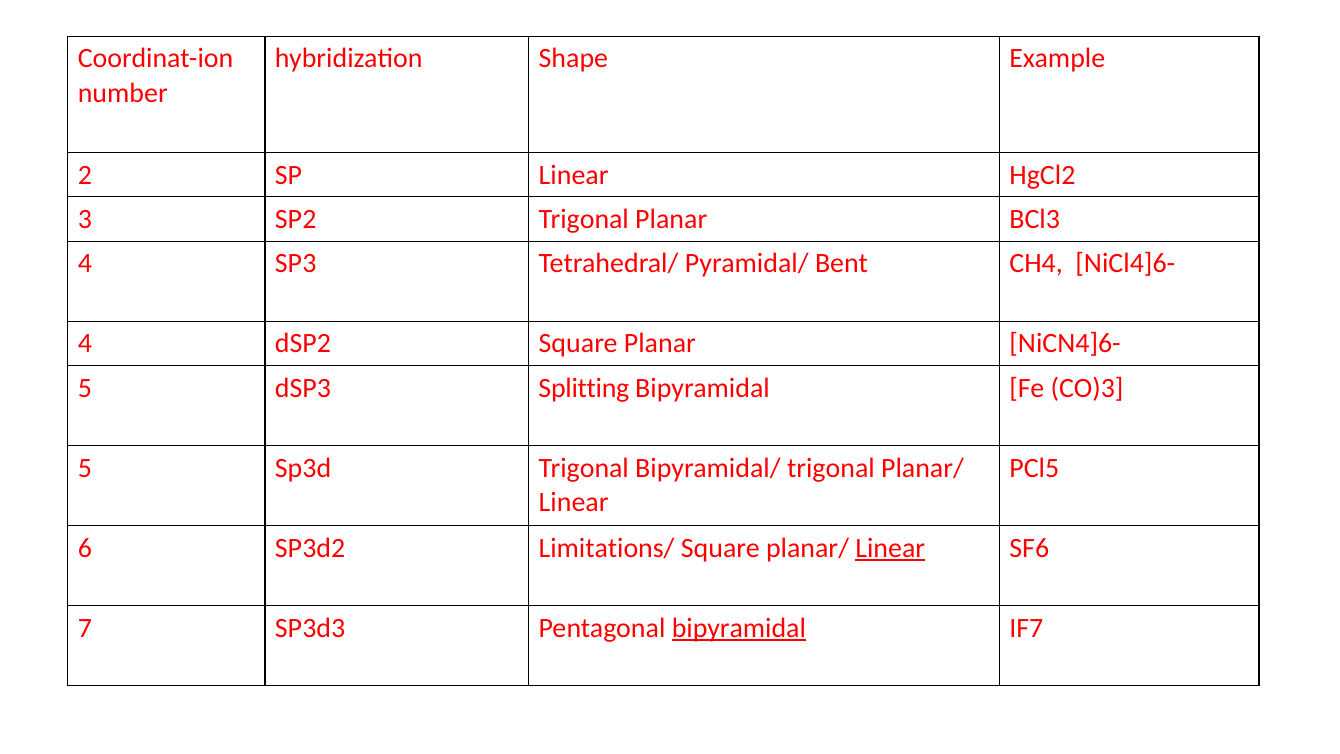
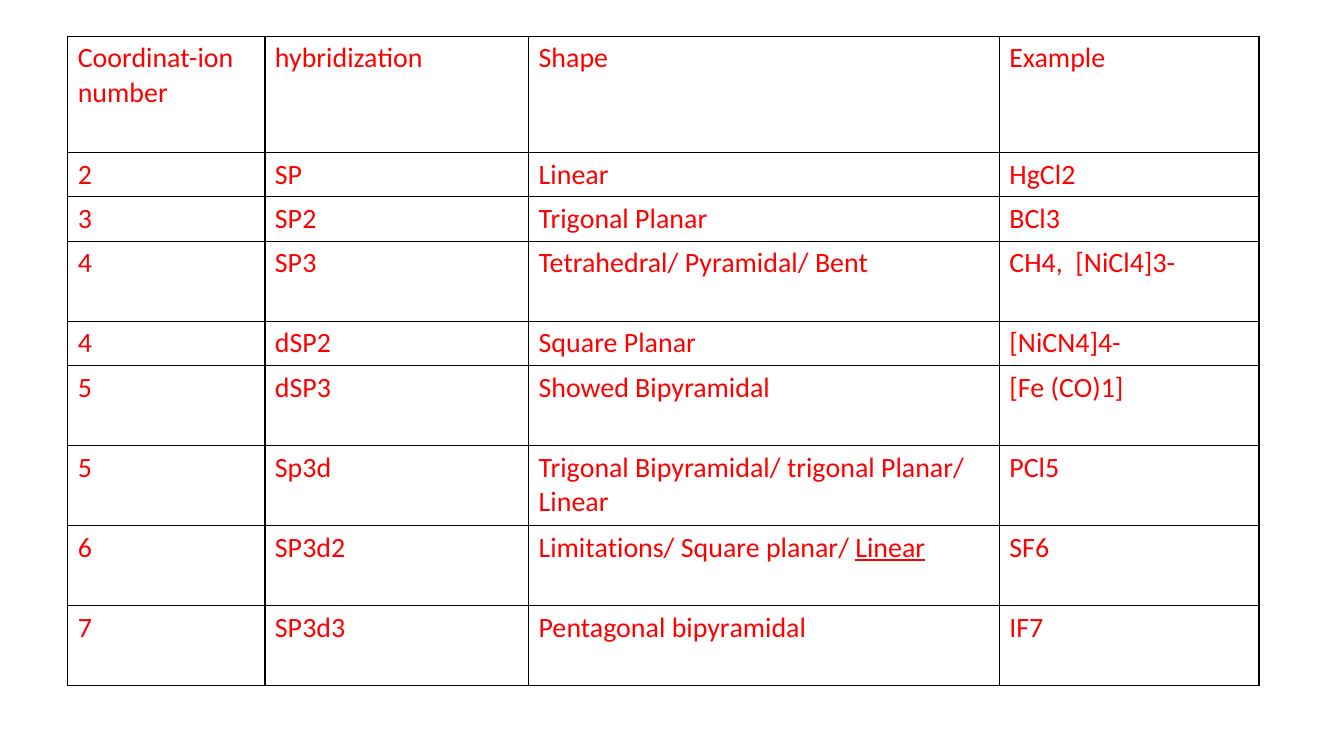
NiCl4]6-: NiCl4]6- -> NiCl4]3- (1125, 263)
NiCN4]6-: NiCN4]6- -> NiCN4]4- (1065, 343)
Splitting: Splitting -> Showed (584, 388)
CO)3: CO)3 -> CO)1 (1087, 388)
bipyramidal underline: present -> none (739, 628)
